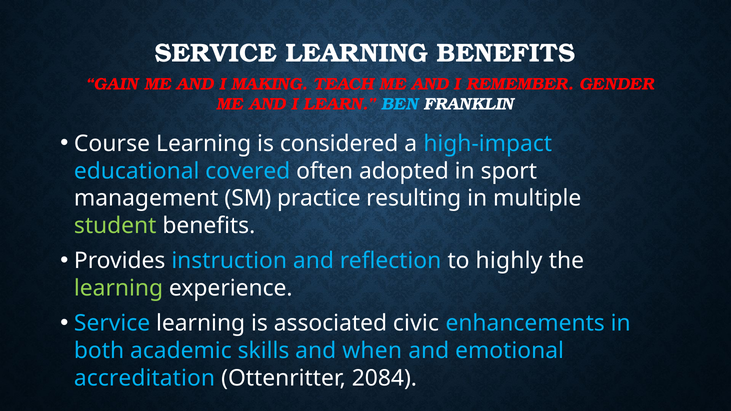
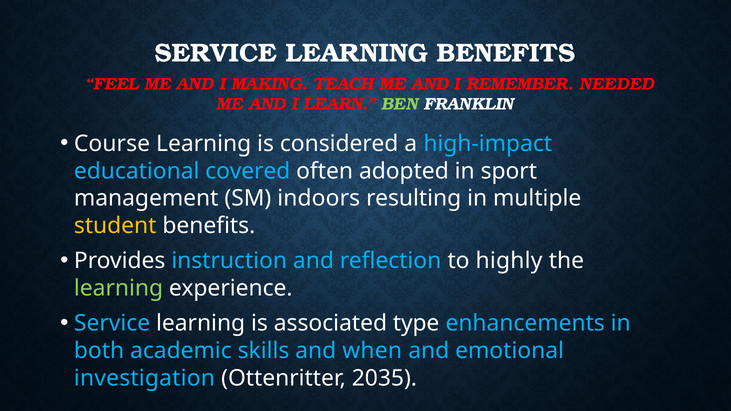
GAIN: GAIN -> FEEL (112, 84)
GENDER: GENDER -> NEEDED (617, 84)
BEN colour: light blue -> light green (400, 104)
practice: practice -> indoors (319, 199)
student colour: light green -> yellow (115, 226)
civic: civic -> type (416, 323)
accreditation: accreditation -> investigation (144, 378)
2084: 2084 -> 2035 (384, 378)
